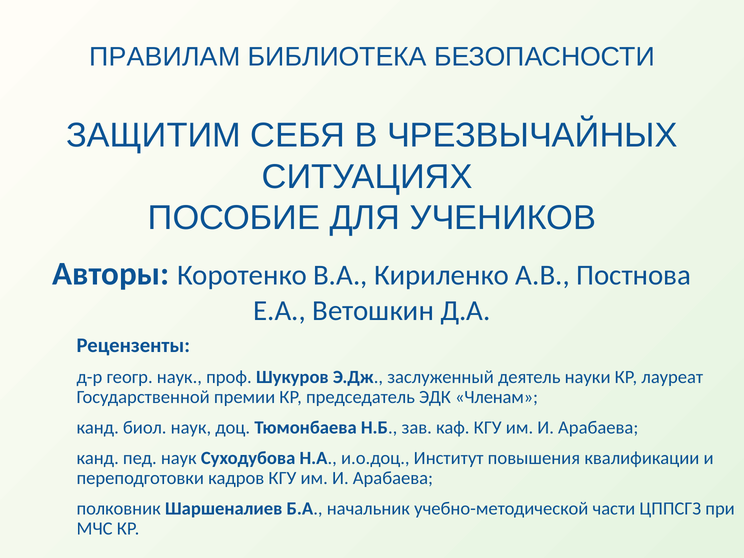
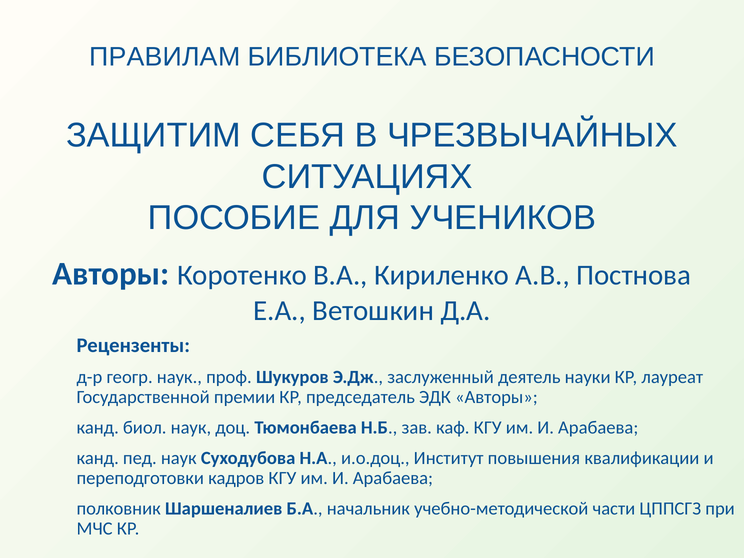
ЭДК Членам: Членам -> Авторы (496, 397)
